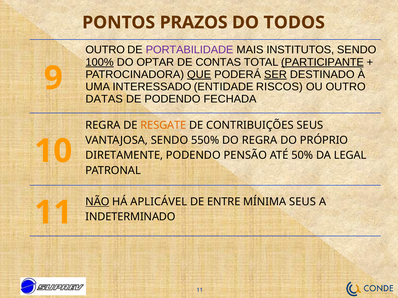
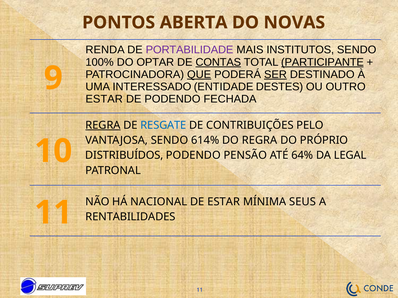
PRAZOS: PRAZOS -> ABERTA (194, 23)
TODOS: TODOS -> NOVAS (294, 23)
OUTRO: OUTRO -> RENDA (105, 50)
100% underline: present -> none (100, 62)
CONTAS underline: none -> present (218, 62)
RISCOS: RISCOS -> DESTES (279, 87)
DATAS: DATAS -> ESTAR (104, 99)
REGRA underline: none -> present (103, 125)
RESGATE colour: orange -> blue (163, 125)
CONTRIBUIÇÕES SEUS: SEUS -> PELO (310, 125)
550%: 550% -> 614% (205, 140)
DIRETAMENTE: DIRETAMENTE -> DISTRIBUÍDOS (124, 156)
50%: 50% -> 64% (302, 156)
NÃO underline: present -> none (97, 202)
APLICÁVEL: APLICÁVEL -> NACIONAL (159, 202)
DE ENTRE: ENTRE -> ESTAR (224, 202)
INDETERMINADO: INDETERMINADO -> RENTABILIDADES (130, 217)
